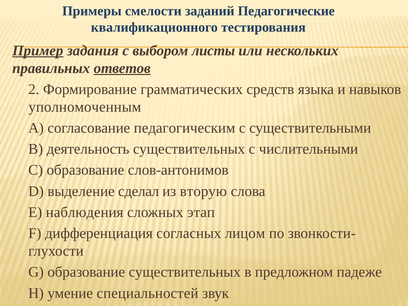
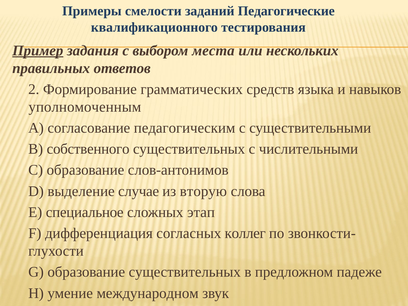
листы: листы -> места (213, 50)
ответов underline: present -> none (122, 68)
деятельность: деятельность -> собственного (88, 149)
сделал: сделал -> случае (139, 191)
наблюдения: наблюдения -> специальное (85, 212)
лицом: лицом -> коллег (245, 233)
специальностей: специальностей -> международном (148, 293)
